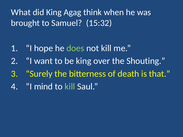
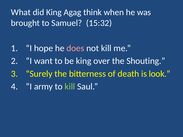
does colour: light green -> pink (75, 48)
that: that -> look (160, 74)
mind: mind -> army (43, 87)
